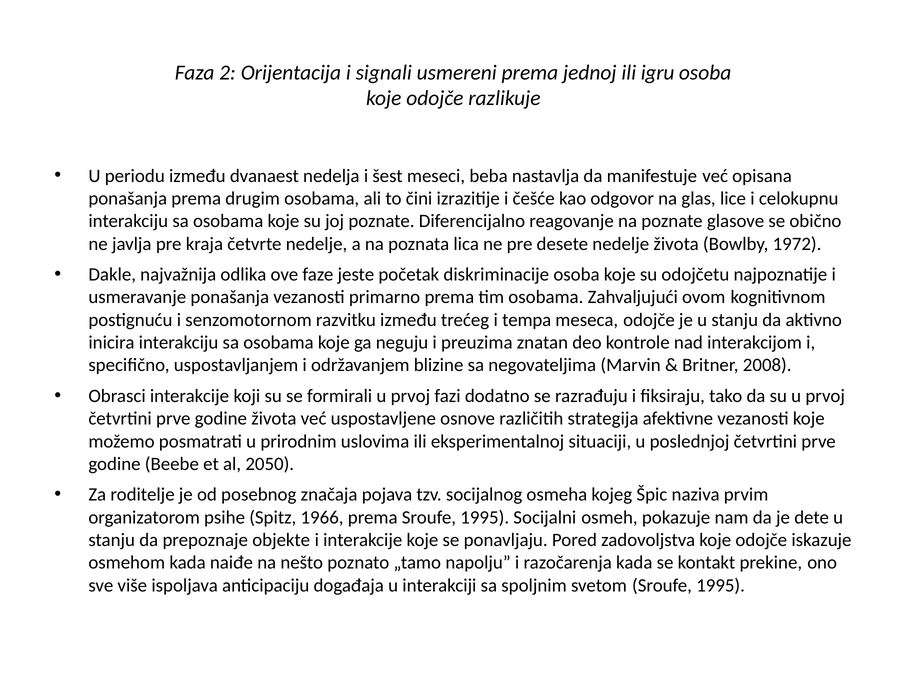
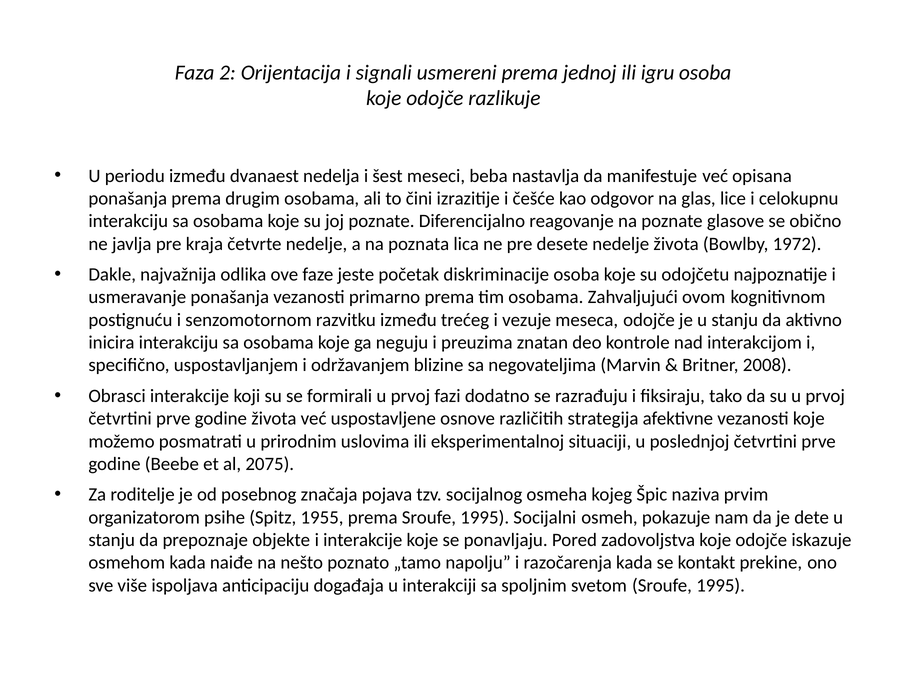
tempa: tempa -> vezuje (527, 320)
2050: 2050 -> 2075 (270, 464)
1966: 1966 -> 1955 (322, 518)
